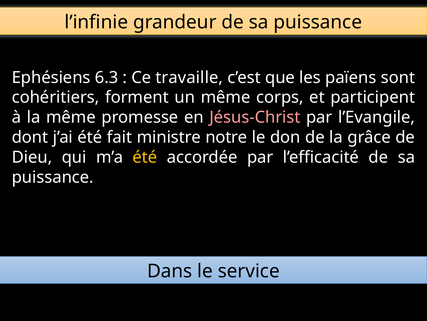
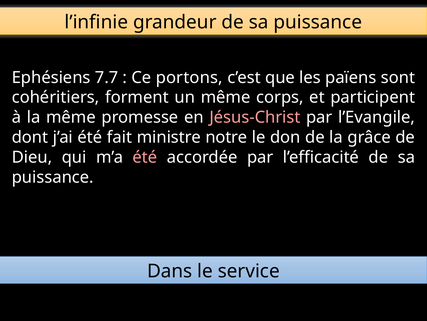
6.3: 6.3 -> 7.7 (107, 77)
travaille: travaille -> portons (189, 77)
été colour: yellow -> pink (145, 157)
